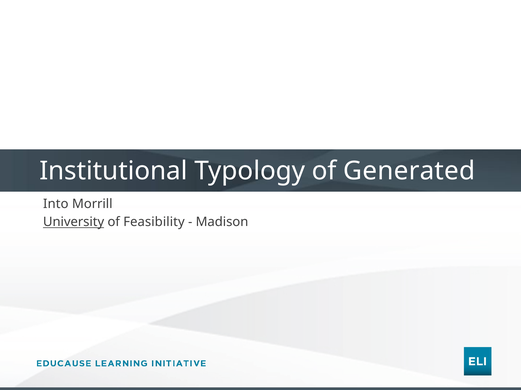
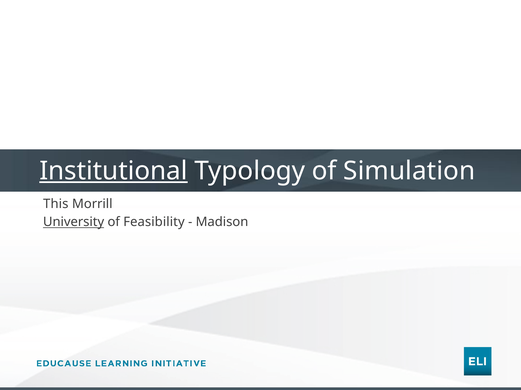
Institutional underline: none -> present (113, 171)
Generated: Generated -> Simulation (409, 171)
Into: Into -> This (56, 204)
